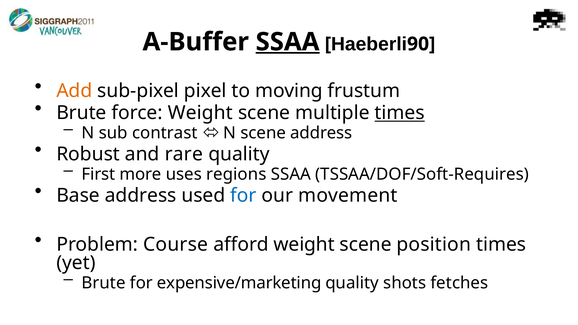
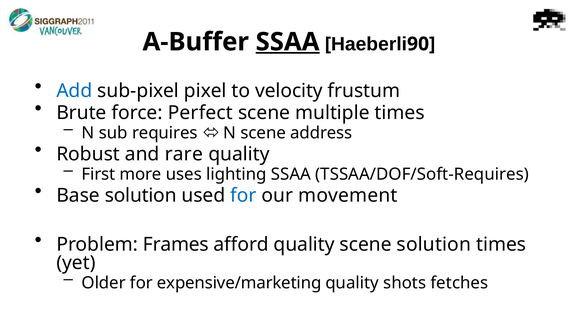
Add colour: orange -> blue (74, 91)
moving: moving -> velocity (289, 91)
force Weight: Weight -> Perfect (200, 113)
times underline: present -> none (400, 113)
contrast: contrast -> requires (165, 133)
regions: regions -> lighting (236, 174)
Base address: address -> solution (141, 196)
Course: Course -> Frames (176, 245)
afford weight: weight -> quality (304, 245)
scene position: position -> solution (434, 245)
Brute: Brute -> Older (104, 283)
